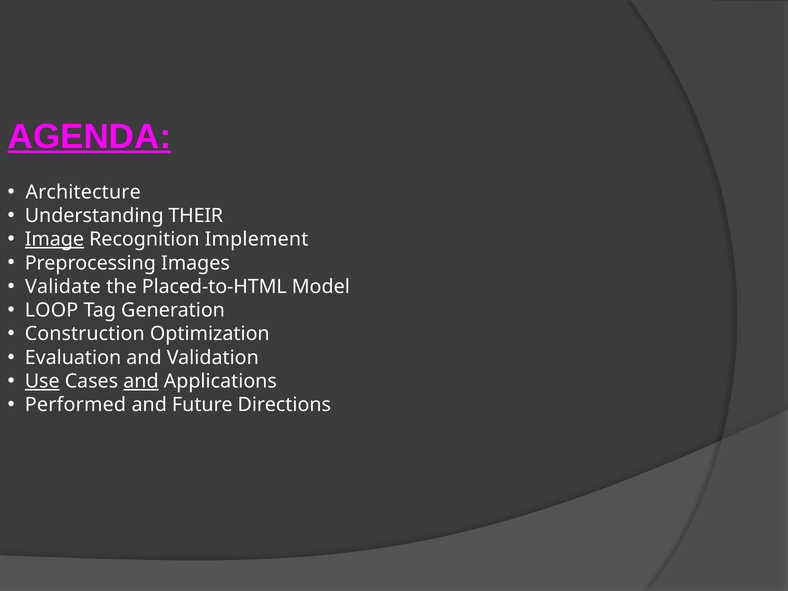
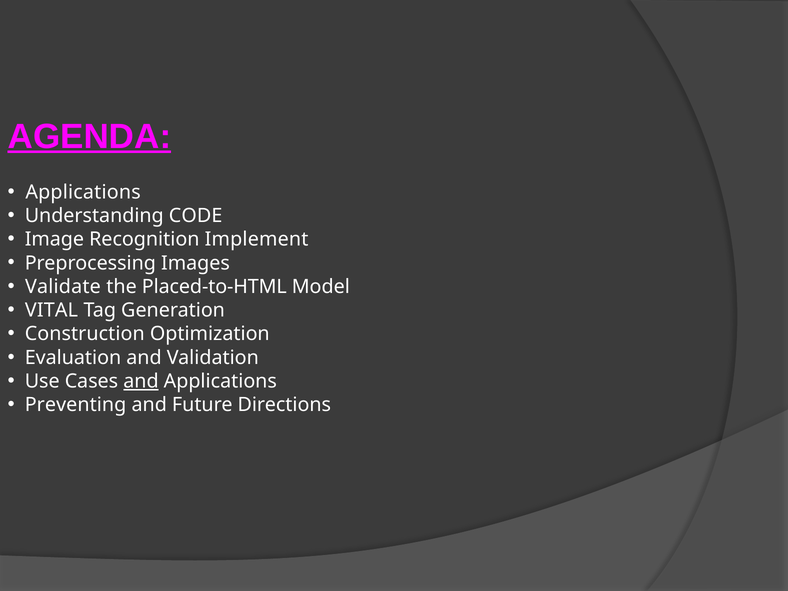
Architecture: Architecture -> Applications (83, 192)
THEIR: THEIR -> CODE (196, 216)
Image underline: present -> none (54, 239)
LOOP: LOOP -> VITAL (51, 310)
Use underline: present -> none (42, 381)
Performed: Performed -> Preventing (76, 405)
